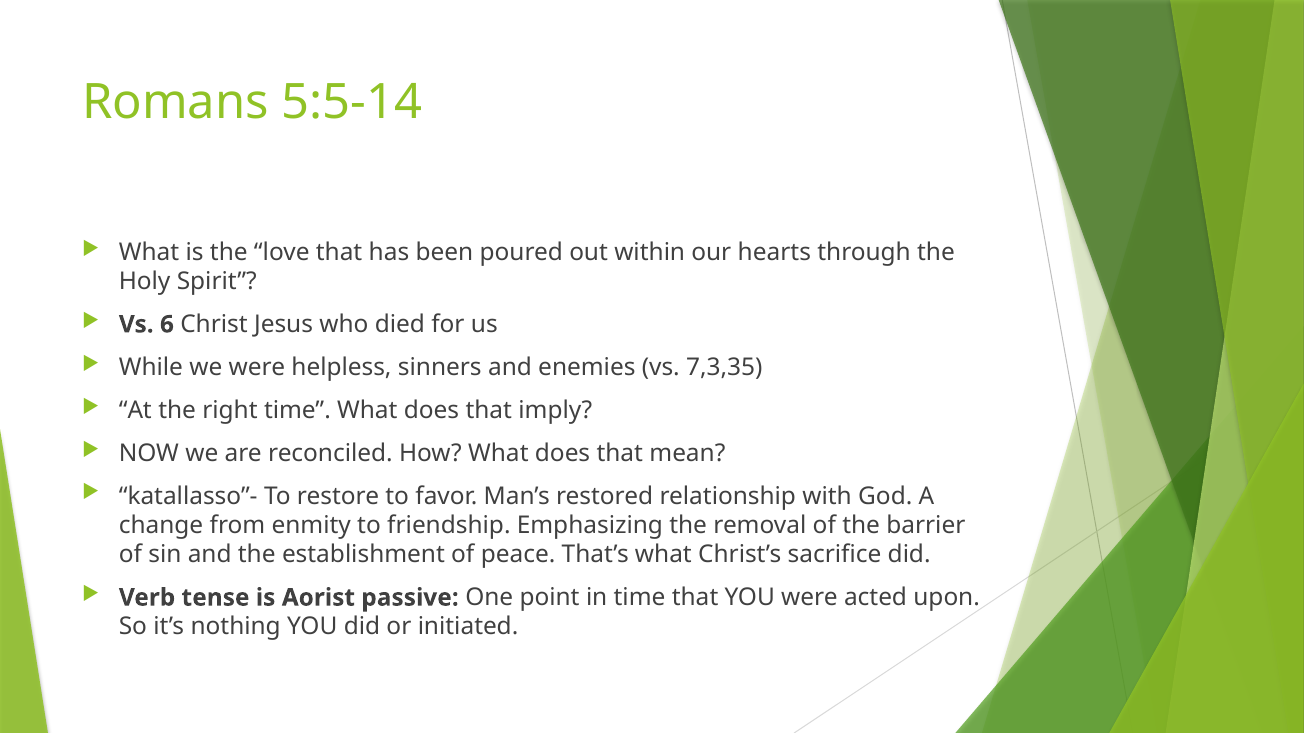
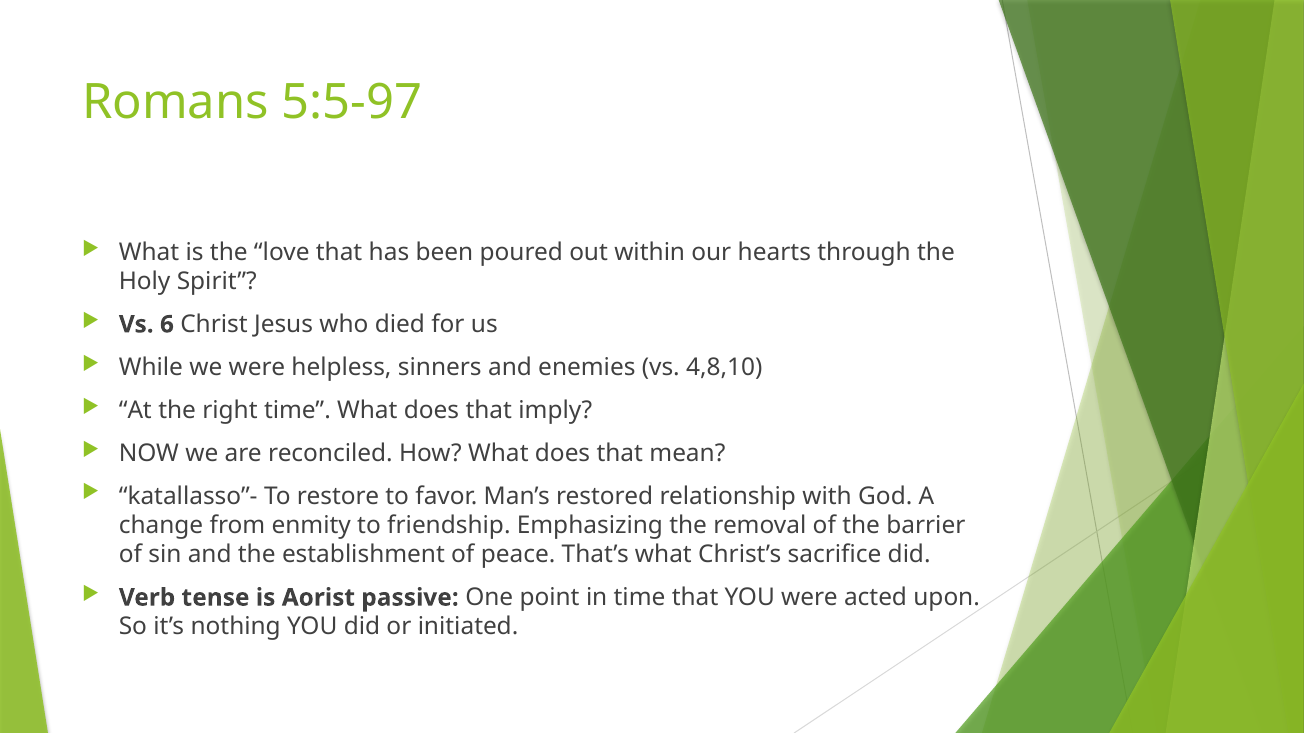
5:5-14: 5:5-14 -> 5:5-97 (352, 103)
7,3,35: 7,3,35 -> 4,8,10 (724, 368)
